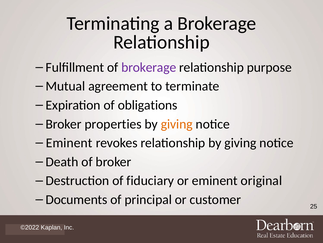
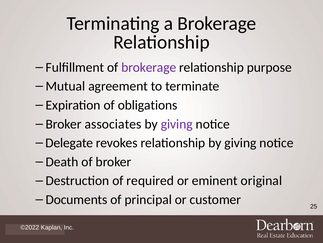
properties: properties -> associates (113, 124)
giving colour: orange -> purple (177, 124)
Eminent: Eminent -> Delegate (69, 143)
fiduciary: fiduciary -> required (150, 180)
